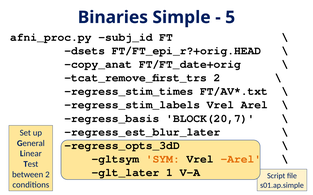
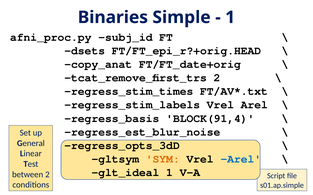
5: 5 -> 1 (230, 17)
BLOCK(20,7: BLOCK(20,7 -> BLOCK(91,4 (210, 119)
regress_est_blur_later: regress_est_blur_later -> regress_est_blur_noise (142, 132)
Arel colour: orange -> blue (241, 159)
glt_later: glt_later -> glt_ideal (125, 173)
